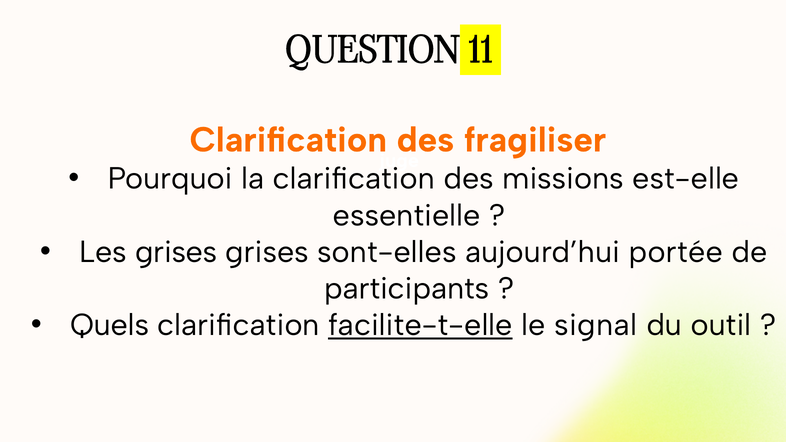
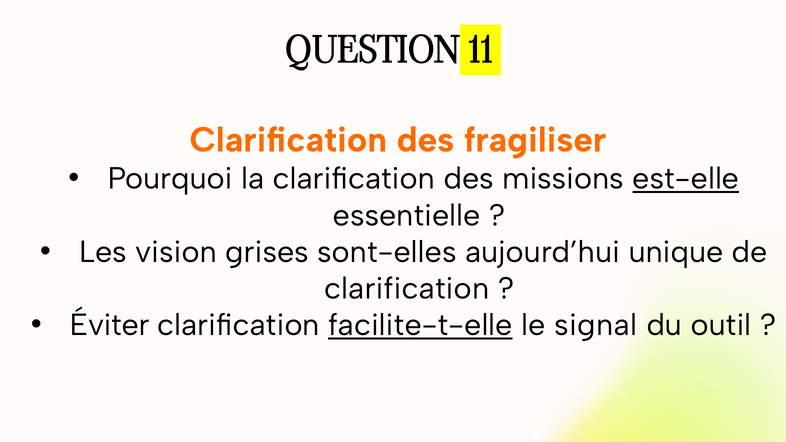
est-elle underline: none -> present (686, 179)
Les grises: grises -> vision (176, 252)
portée: portée -> unique (676, 252)
participants: participants -> clarification (407, 289)
Quels: Quels -> Éviter (110, 325)
